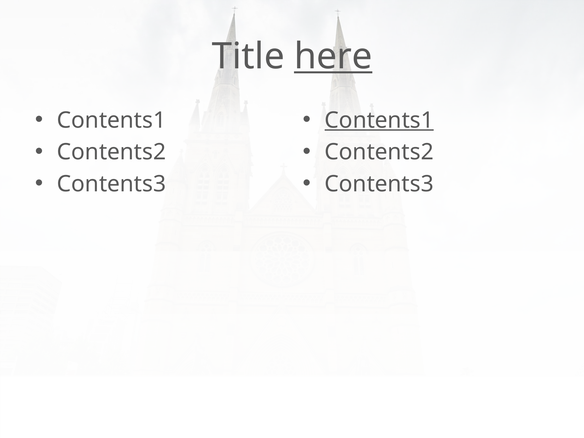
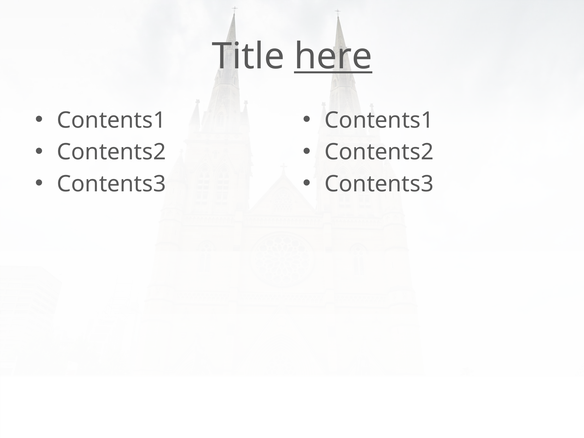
Contents1 underline: present -> none (379, 120)
